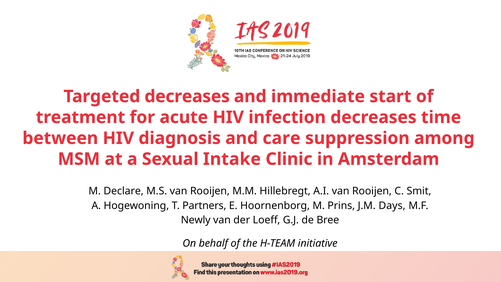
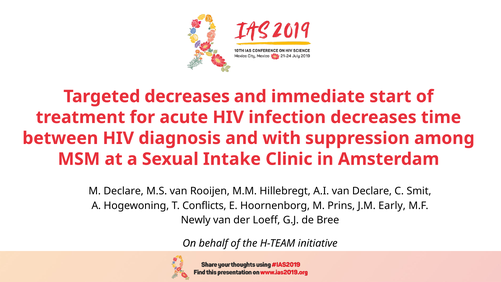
care: care -> with (282, 138)
A.I van Rooijen: Rooijen -> Declare (372, 191)
Partners: Partners -> Conflicts (204, 205)
Days: Days -> Early (392, 205)
